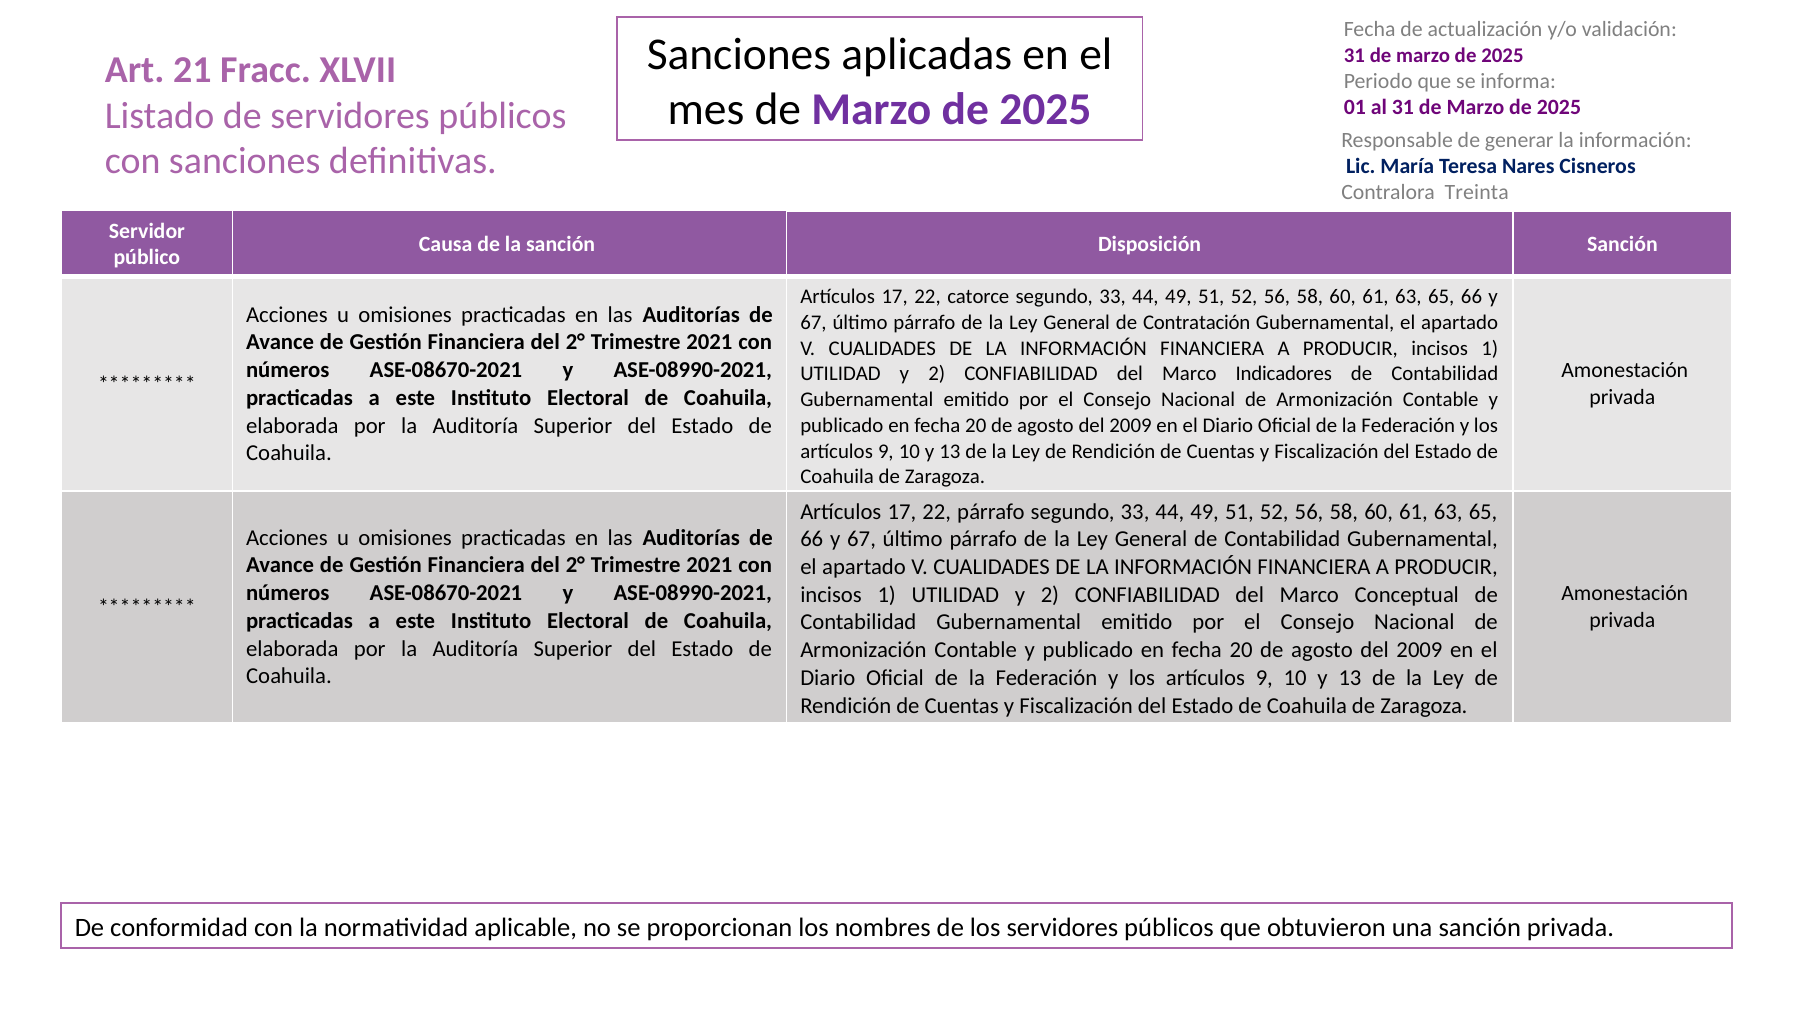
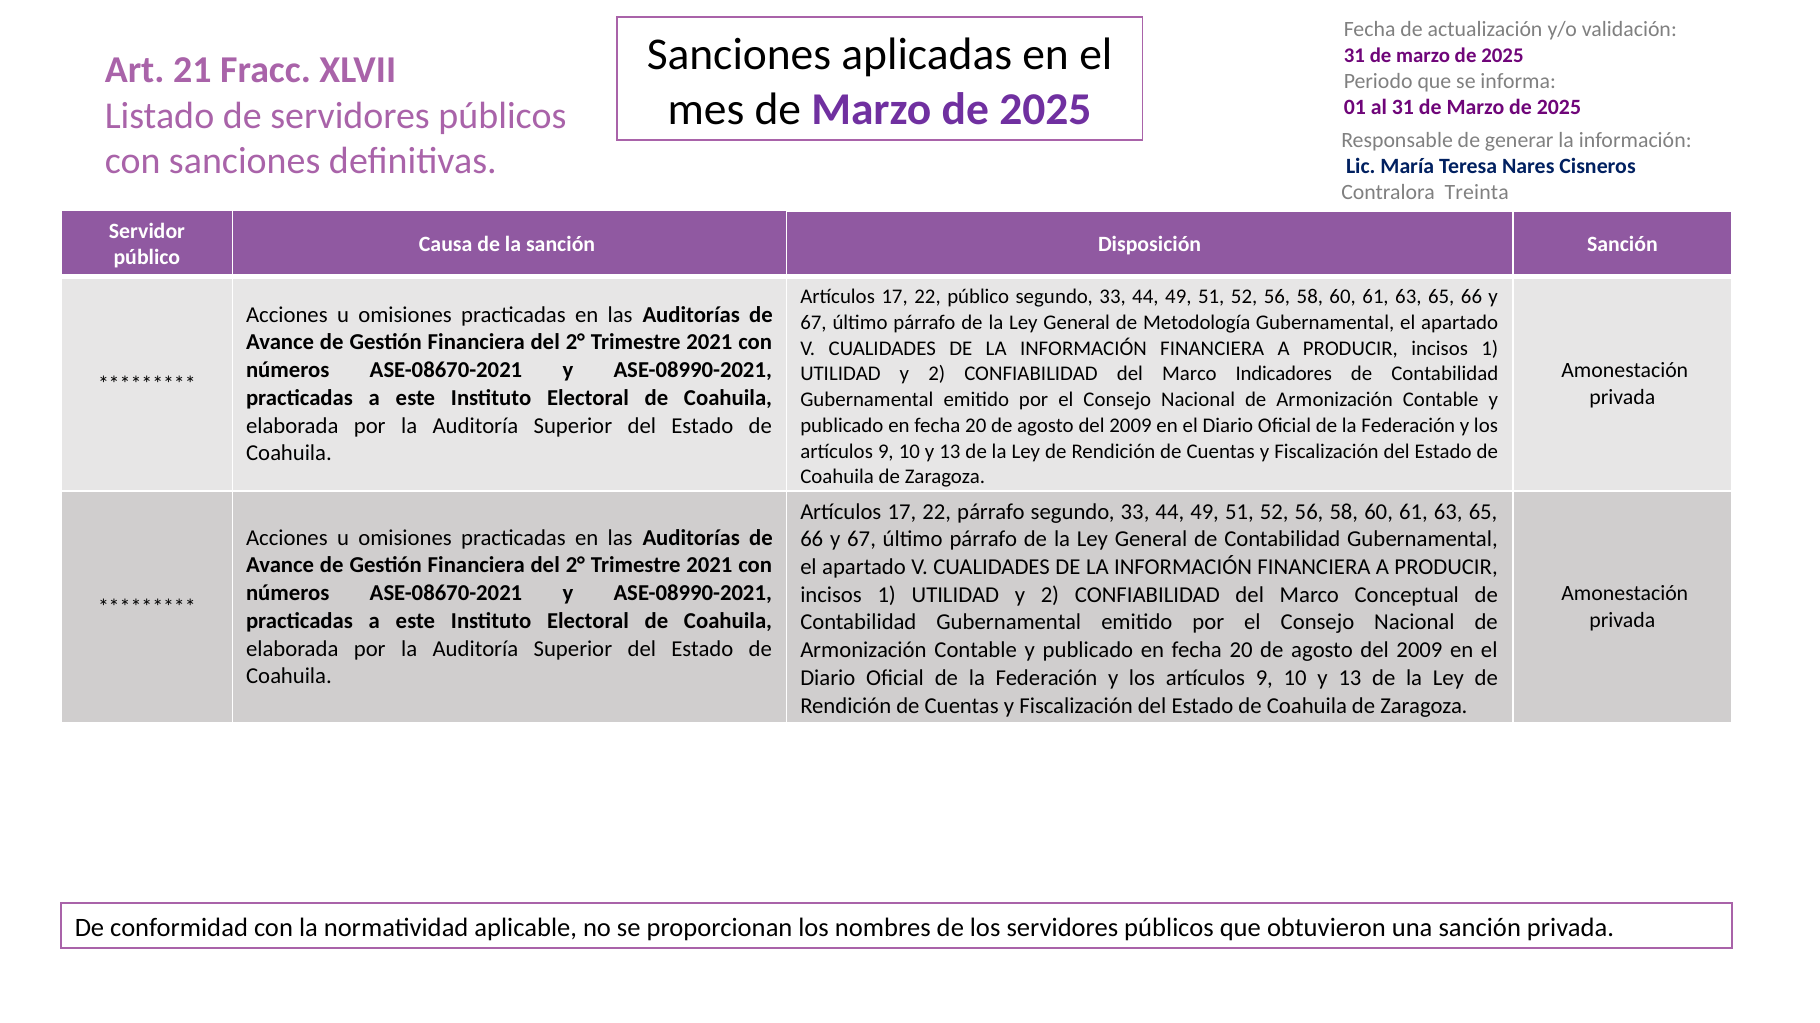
22 catorce: catorce -> público (978, 297)
Contratación: Contratación -> Metodología (1197, 323)
